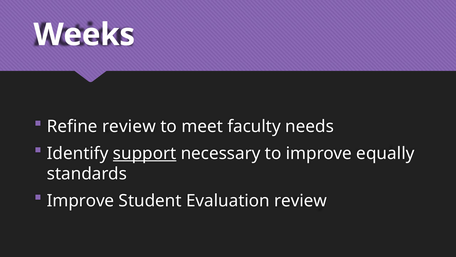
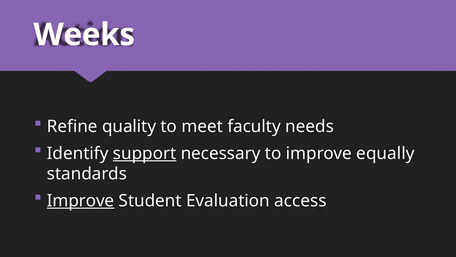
Refine review: review -> quality (129, 126)
Improve underline: none -> present (81, 200)
Evaluation review: review -> access (301, 200)
